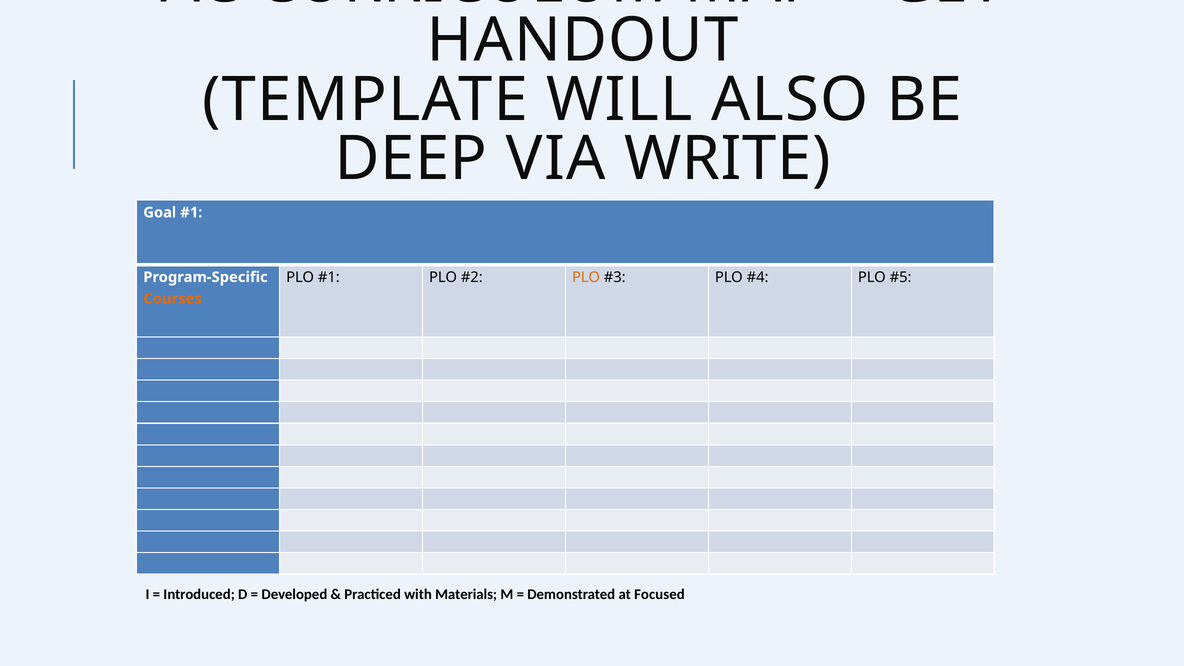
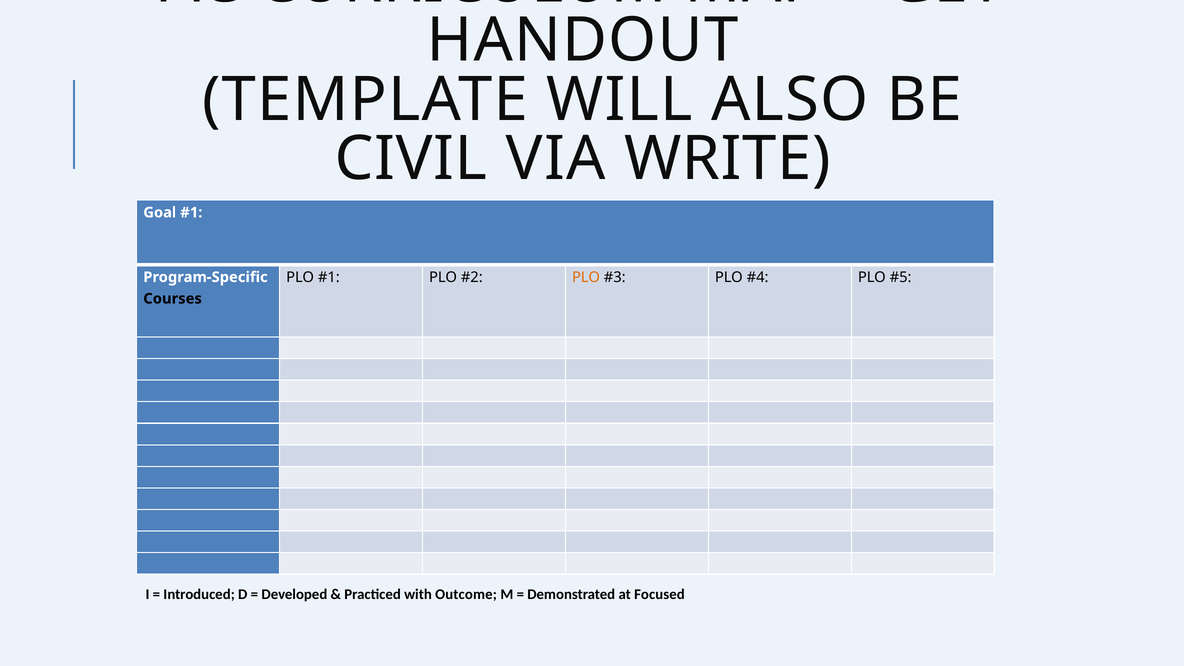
DEEP: DEEP -> CIVIL (411, 159)
Courses colour: orange -> black (173, 299)
Materials: Materials -> Outcome (466, 594)
